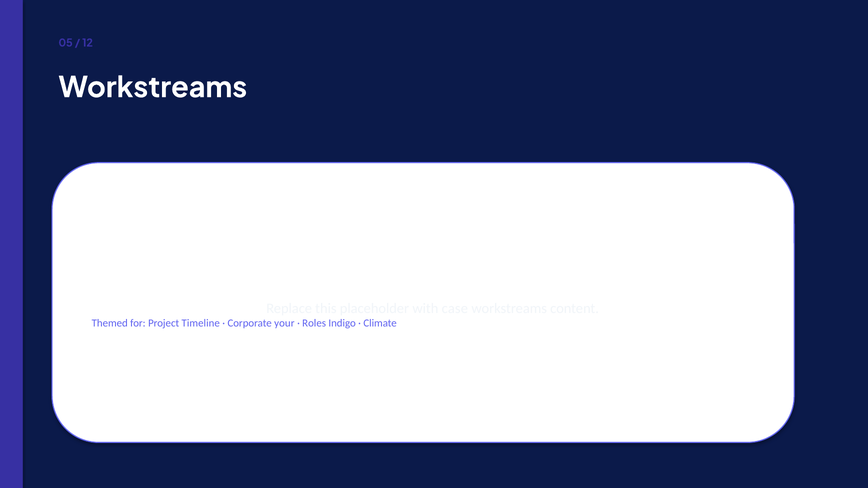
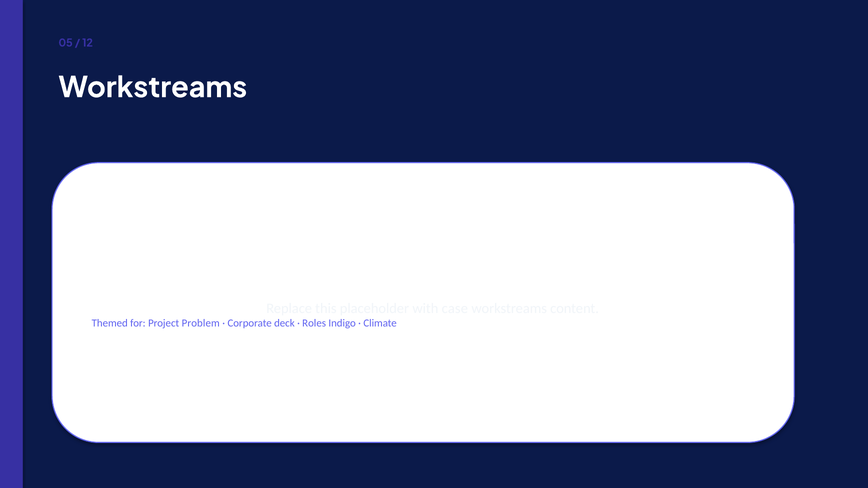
Timeline: Timeline -> Problem (201, 324)
your: your -> deck (284, 324)
